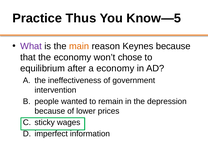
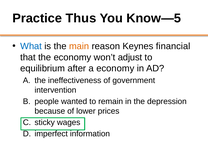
What colour: purple -> blue (31, 46)
Keynes because: because -> financial (173, 46)
chose: chose -> adjust (130, 57)
